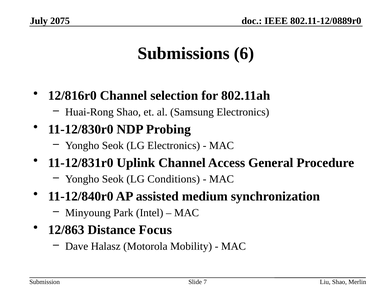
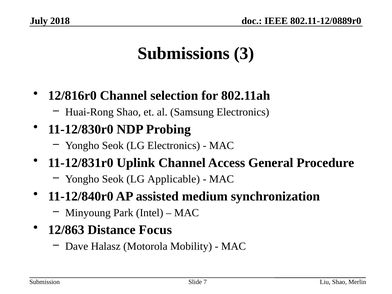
2075: 2075 -> 2018 (60, 21)
6: 6 -> 3 (244, 53)
Conditions: Conditions -> Applicable (174, 179)
